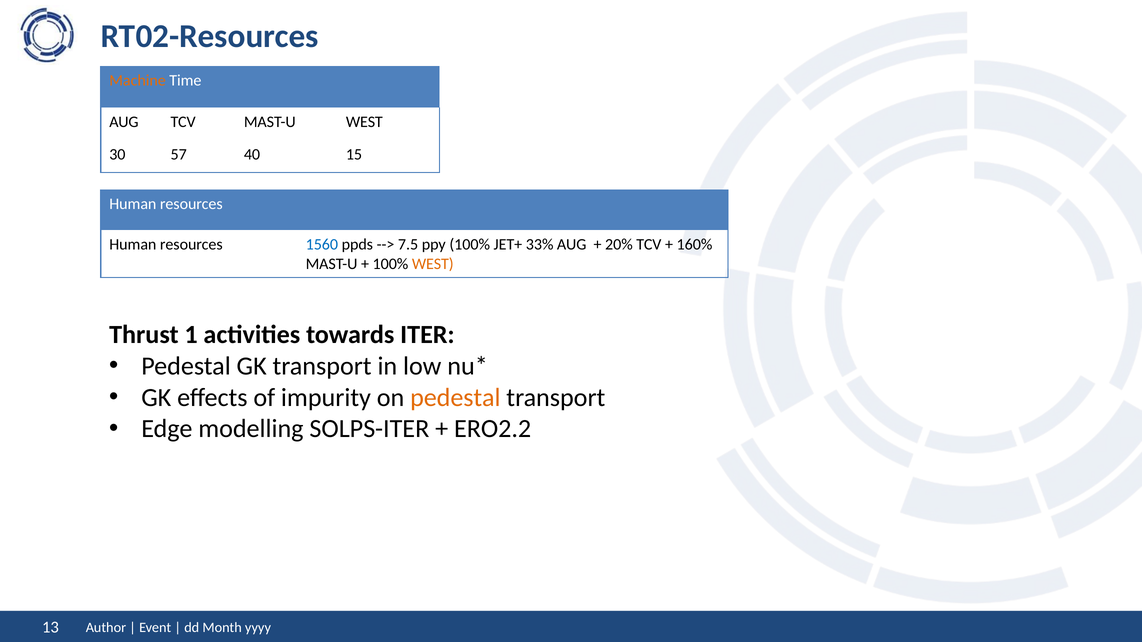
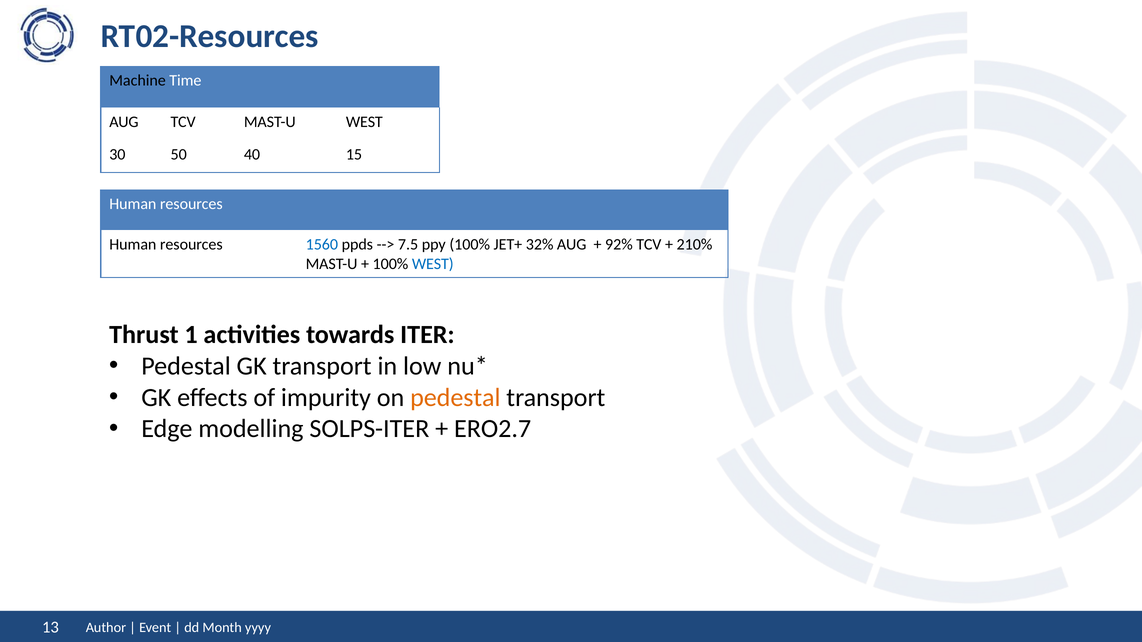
Machine colour: orange -> black (138, 81)
57: 57 -> 50 (179, 154)
33%: 33% -> 32% (540, 244)
20%: 20% -> 92% (619, 244)
160%: 160% -> 210% (695, 244)
WEST colour: orange -> blue (433, 264)
ERO2.2: ERO2.2 -> ERO2.7 (493, 429)
